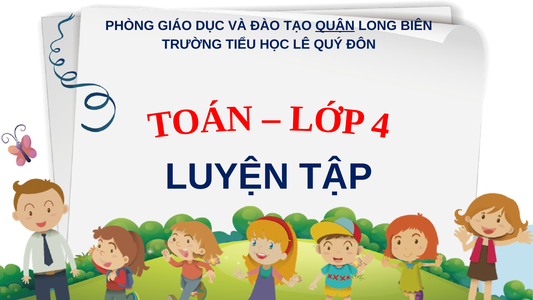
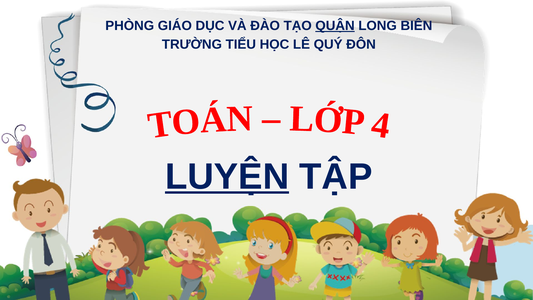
LUYỆN underline: none -> present (227, 177)
